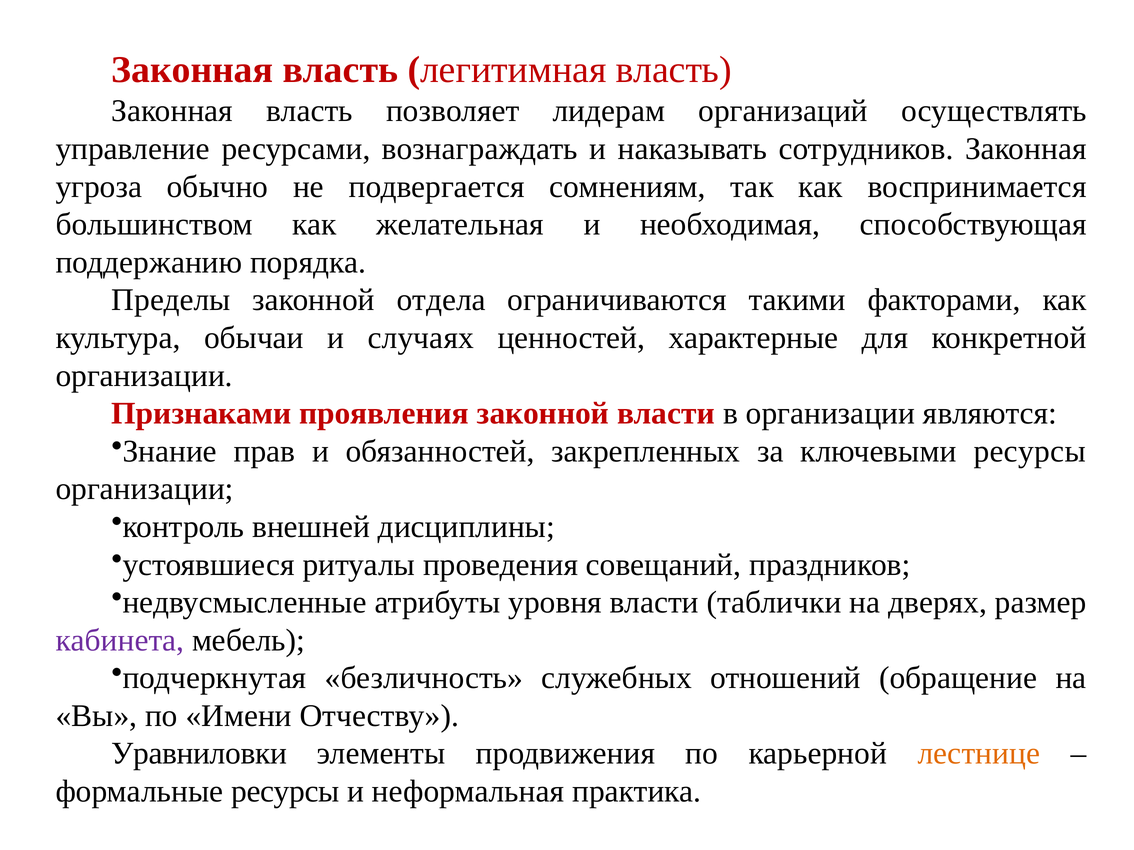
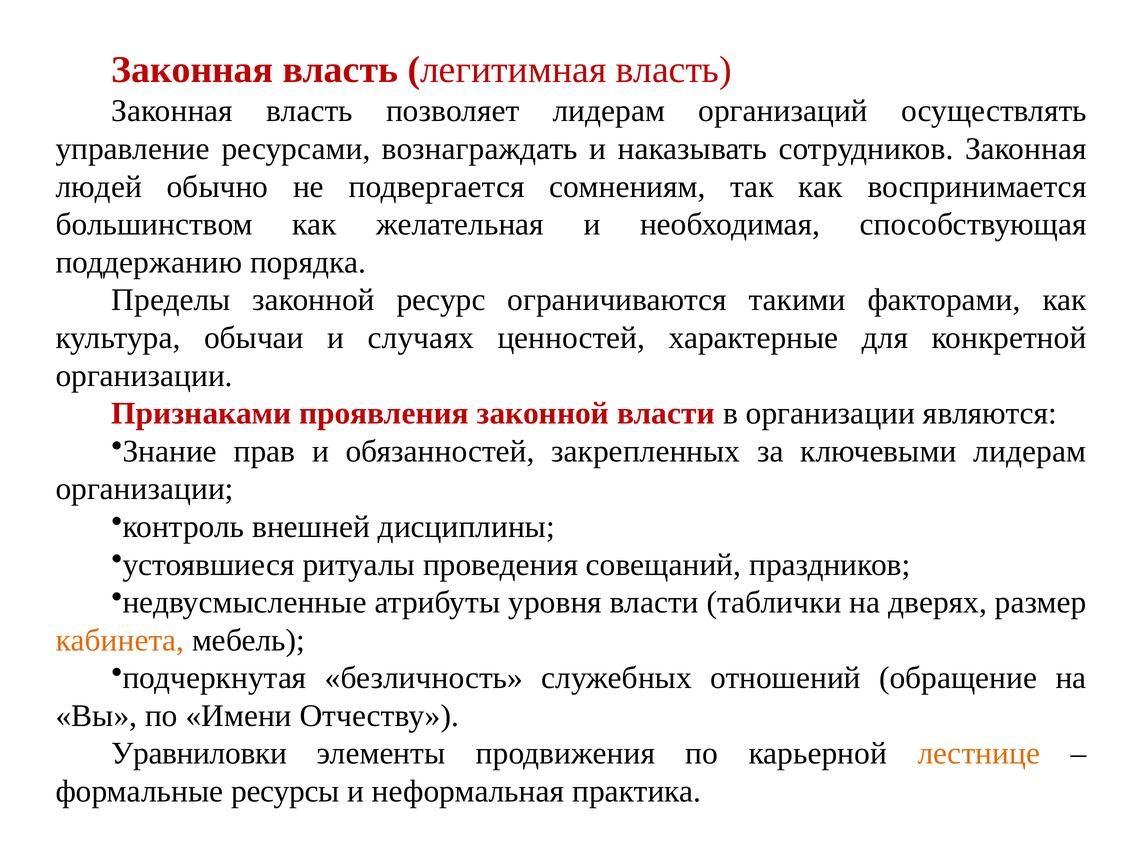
угроза: угроза -> людей (99, 187)
отдела: отдела -> ресурс (441, 300)
ключевыми ресурсы: ресурсы -> лидерам (1030, 452)
кабинета colour: purple -> orange (120, 641)
